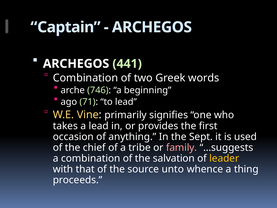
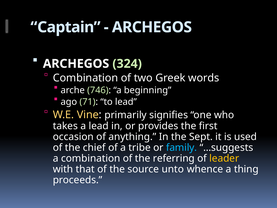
441: 441 -> 324 (127, 64)
family colour: pink -> light blue (182, 147)
salvation: salvation -> referring (174, 158)
